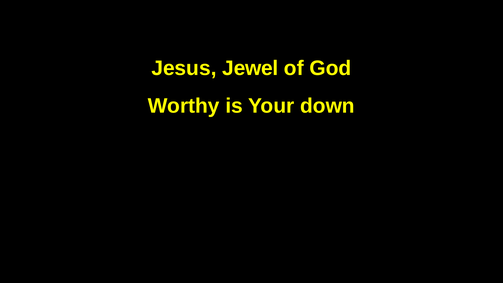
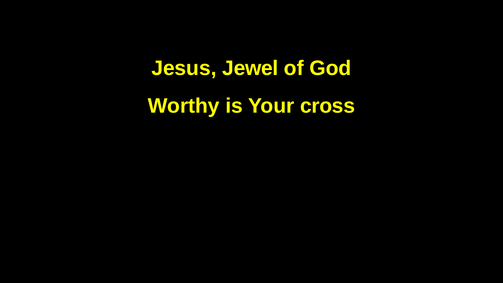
down: down -> cross (328, 106)
